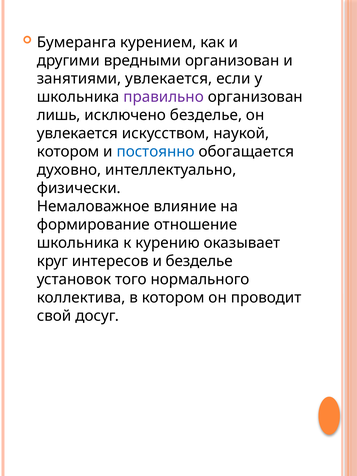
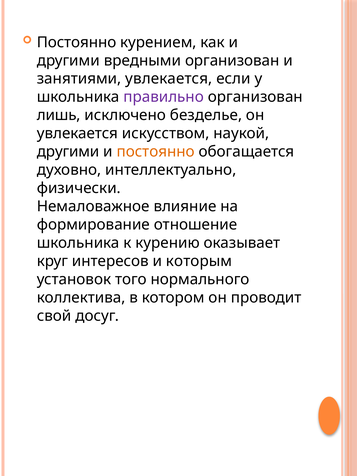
Бумеранга: Бумеранга -> Постоянно (77, 42)
котором: котором -> другими (68, 152)
постоянно colour: blue -> orange (156, 152)
и безделье: безделье -> которым (199, 261)
